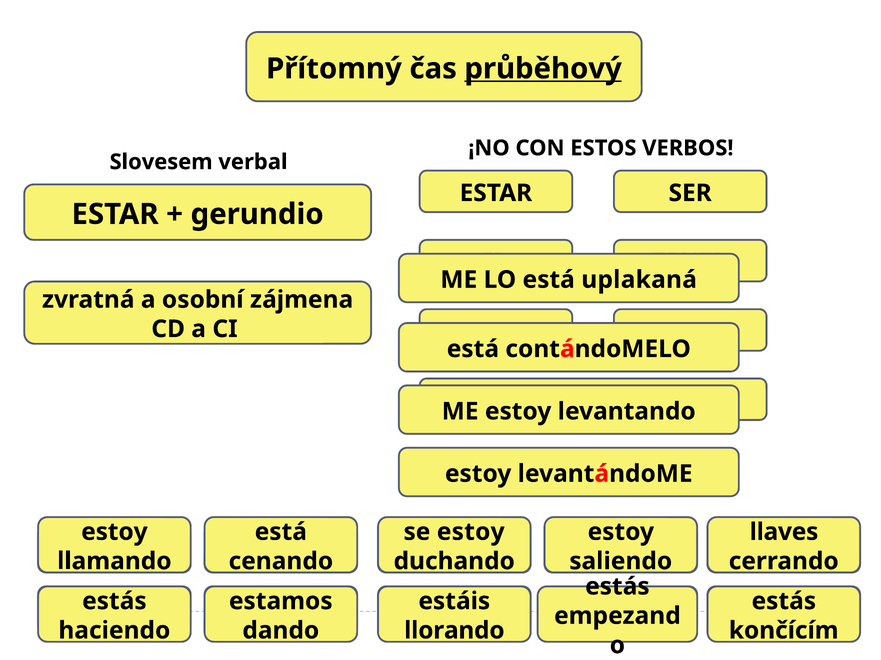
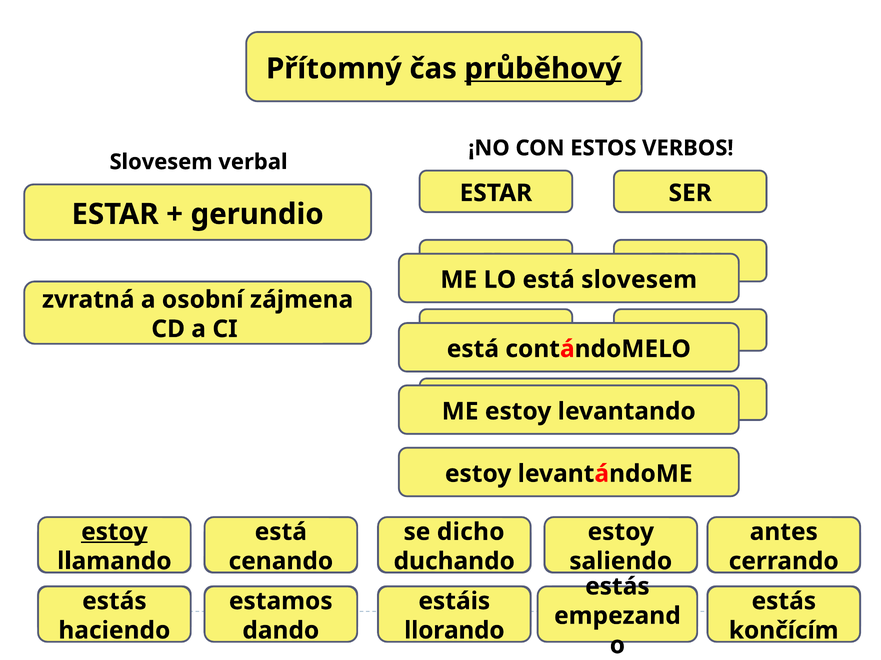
está uplakaná: uplakaná -> slovesem (639, 280)
estoy underline: none -> present (114, 532)
se estoy: estoy -> dicho (471, 532)
llaves: llaves -> antes (784, 532)
